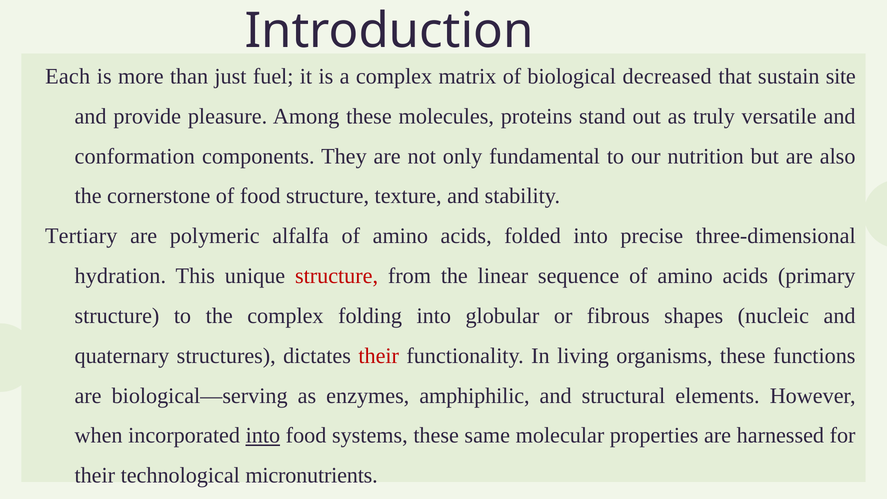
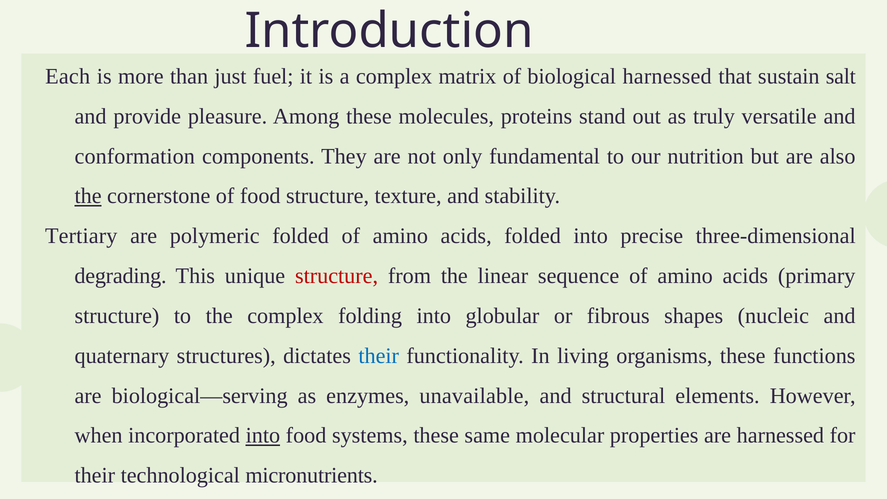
biological decreased: decreased -> harnessed (667, 76)
site: site -> salt (841, 76)
the underline: none -> present (88, 196)
polymeric alfalfa: alfalfa -> folded (301, 236)
hydration: hydration -> degrading (120, 276)
their colour: red -> blue (379, 356)
amphiphilic: amphiphilic -> unavailable (474, 396)
